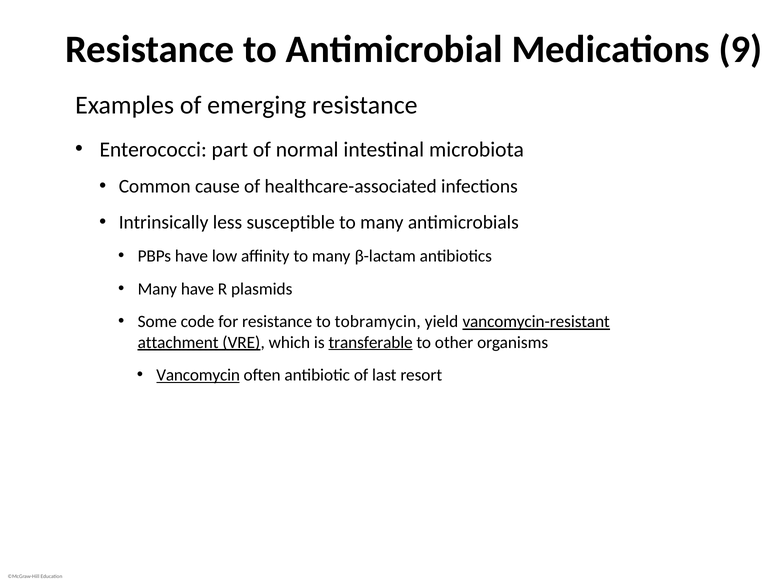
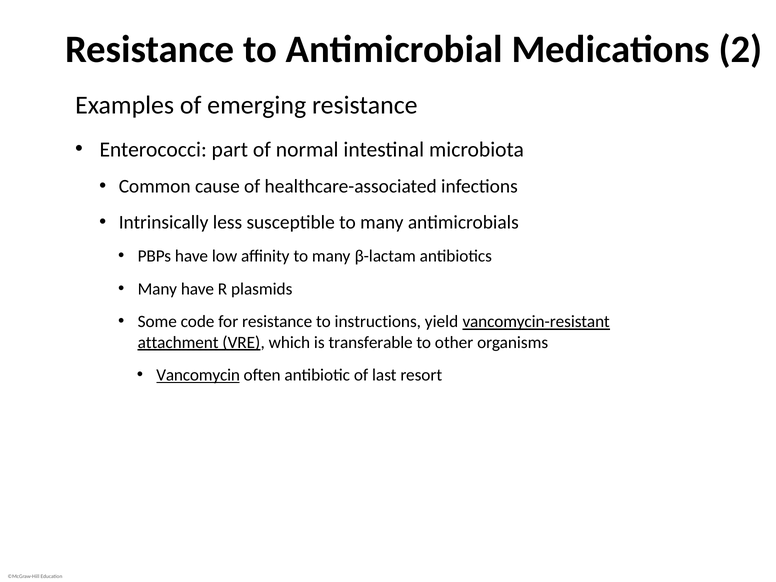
9: 9 -> 2 (740, 49)
tobramycin: tobramycin -> instructions (378, 322)
transferable underline: present -> none (371, 342)
